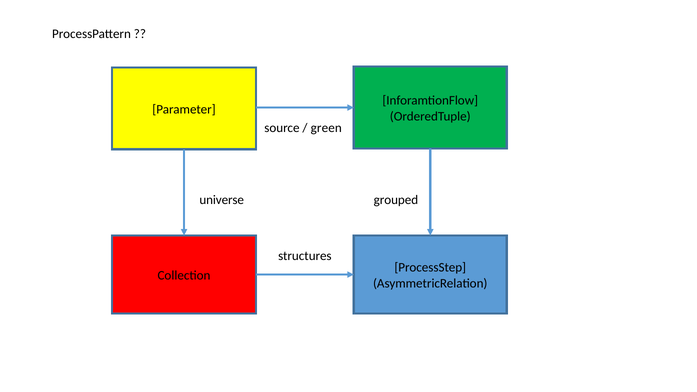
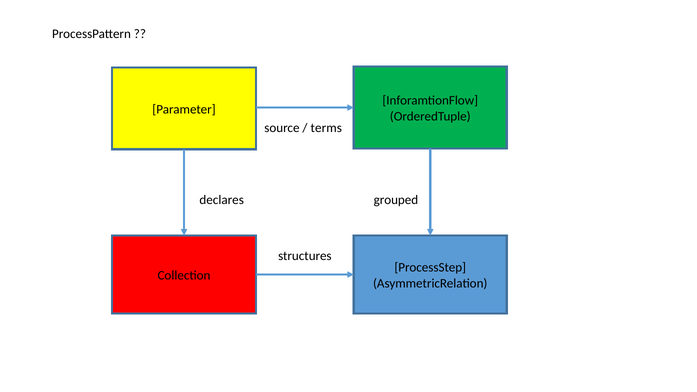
green: green -> terms (326, 128)
universe: universe -> declares (222, 200)
